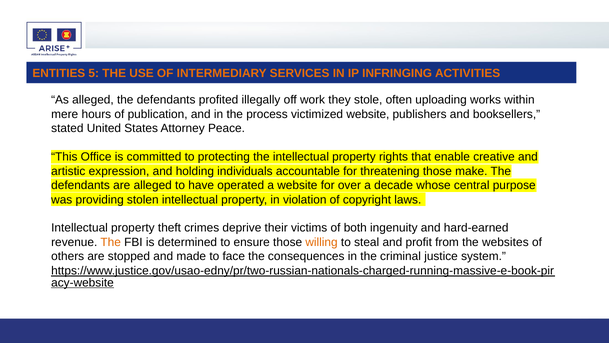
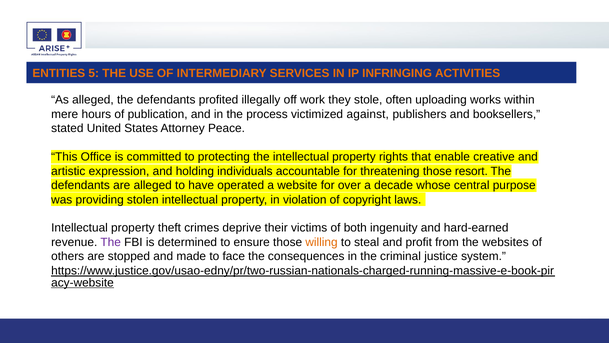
victimized website: website -> against (368, 114)
make: make -> resort (471, 171)
The colour: orange -> purple (111, 242)
